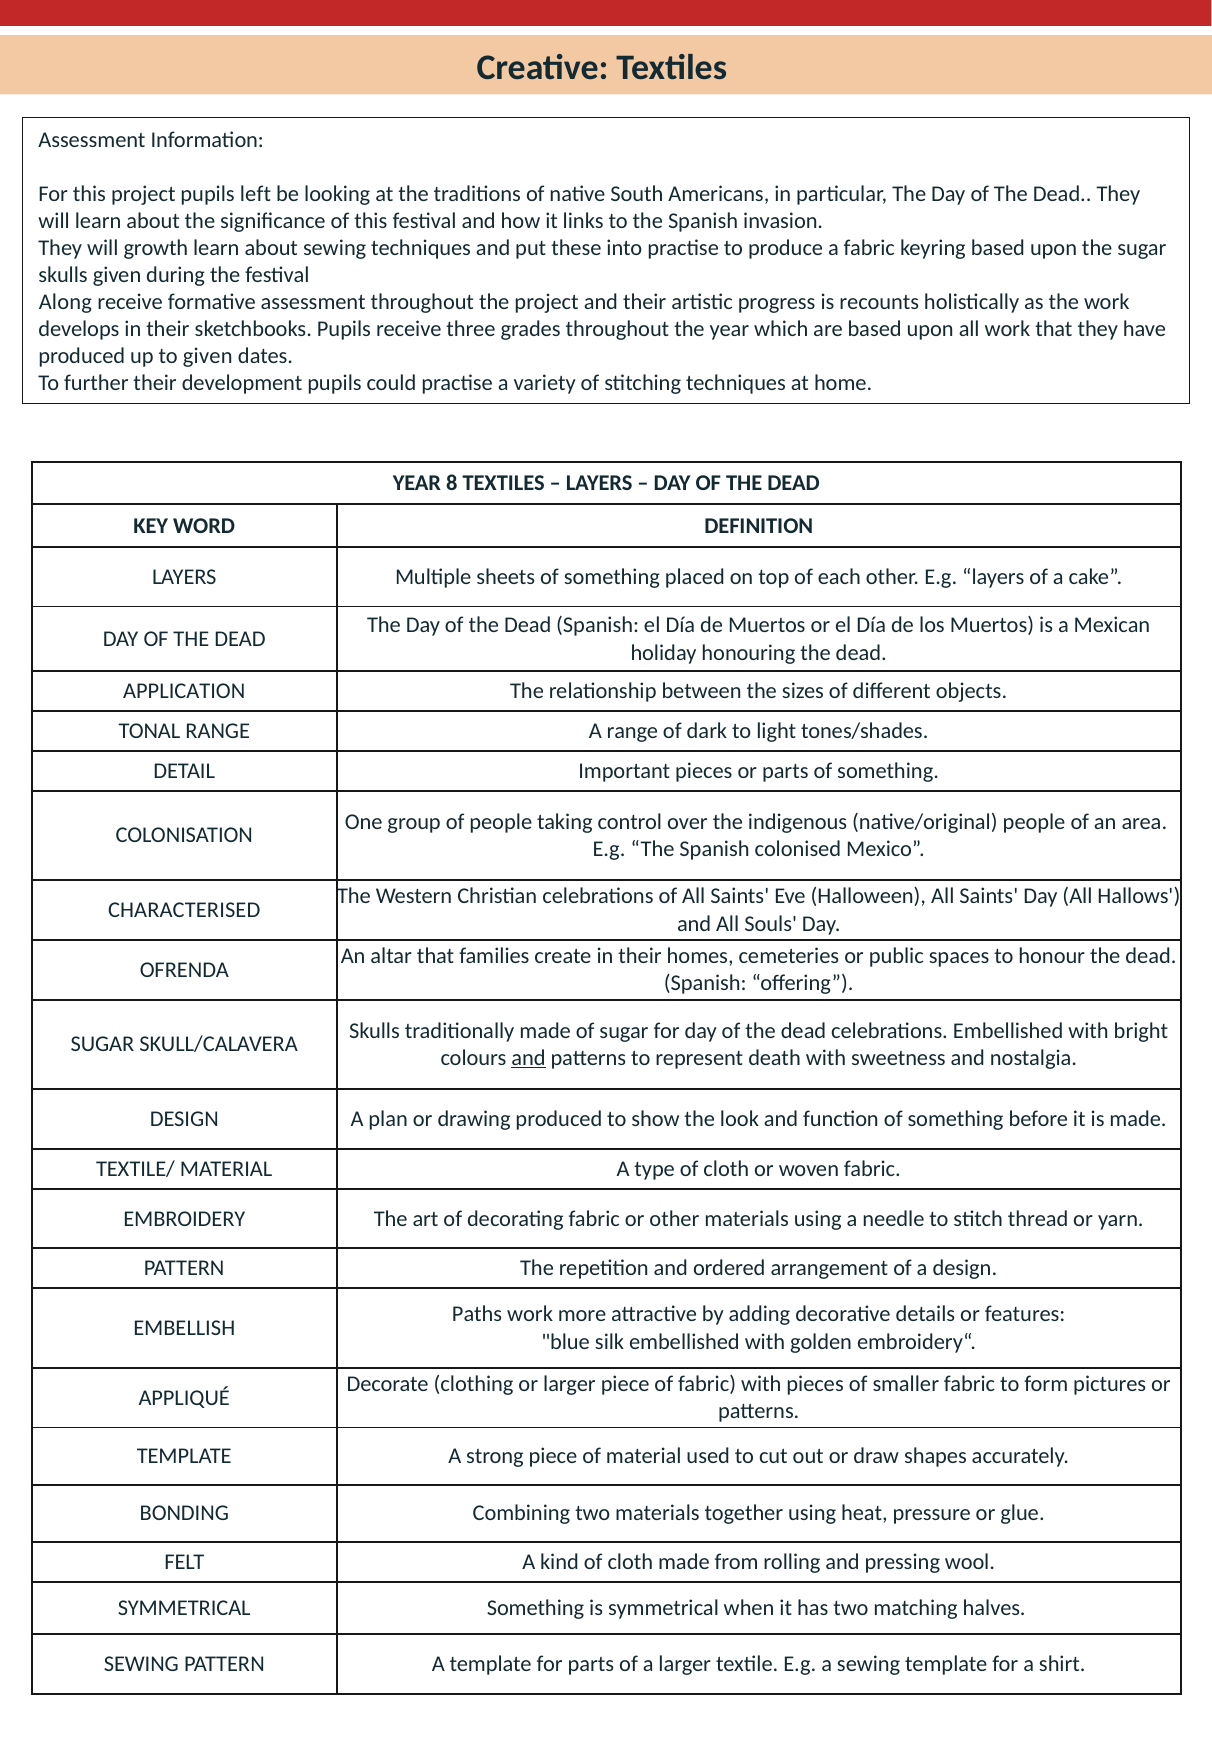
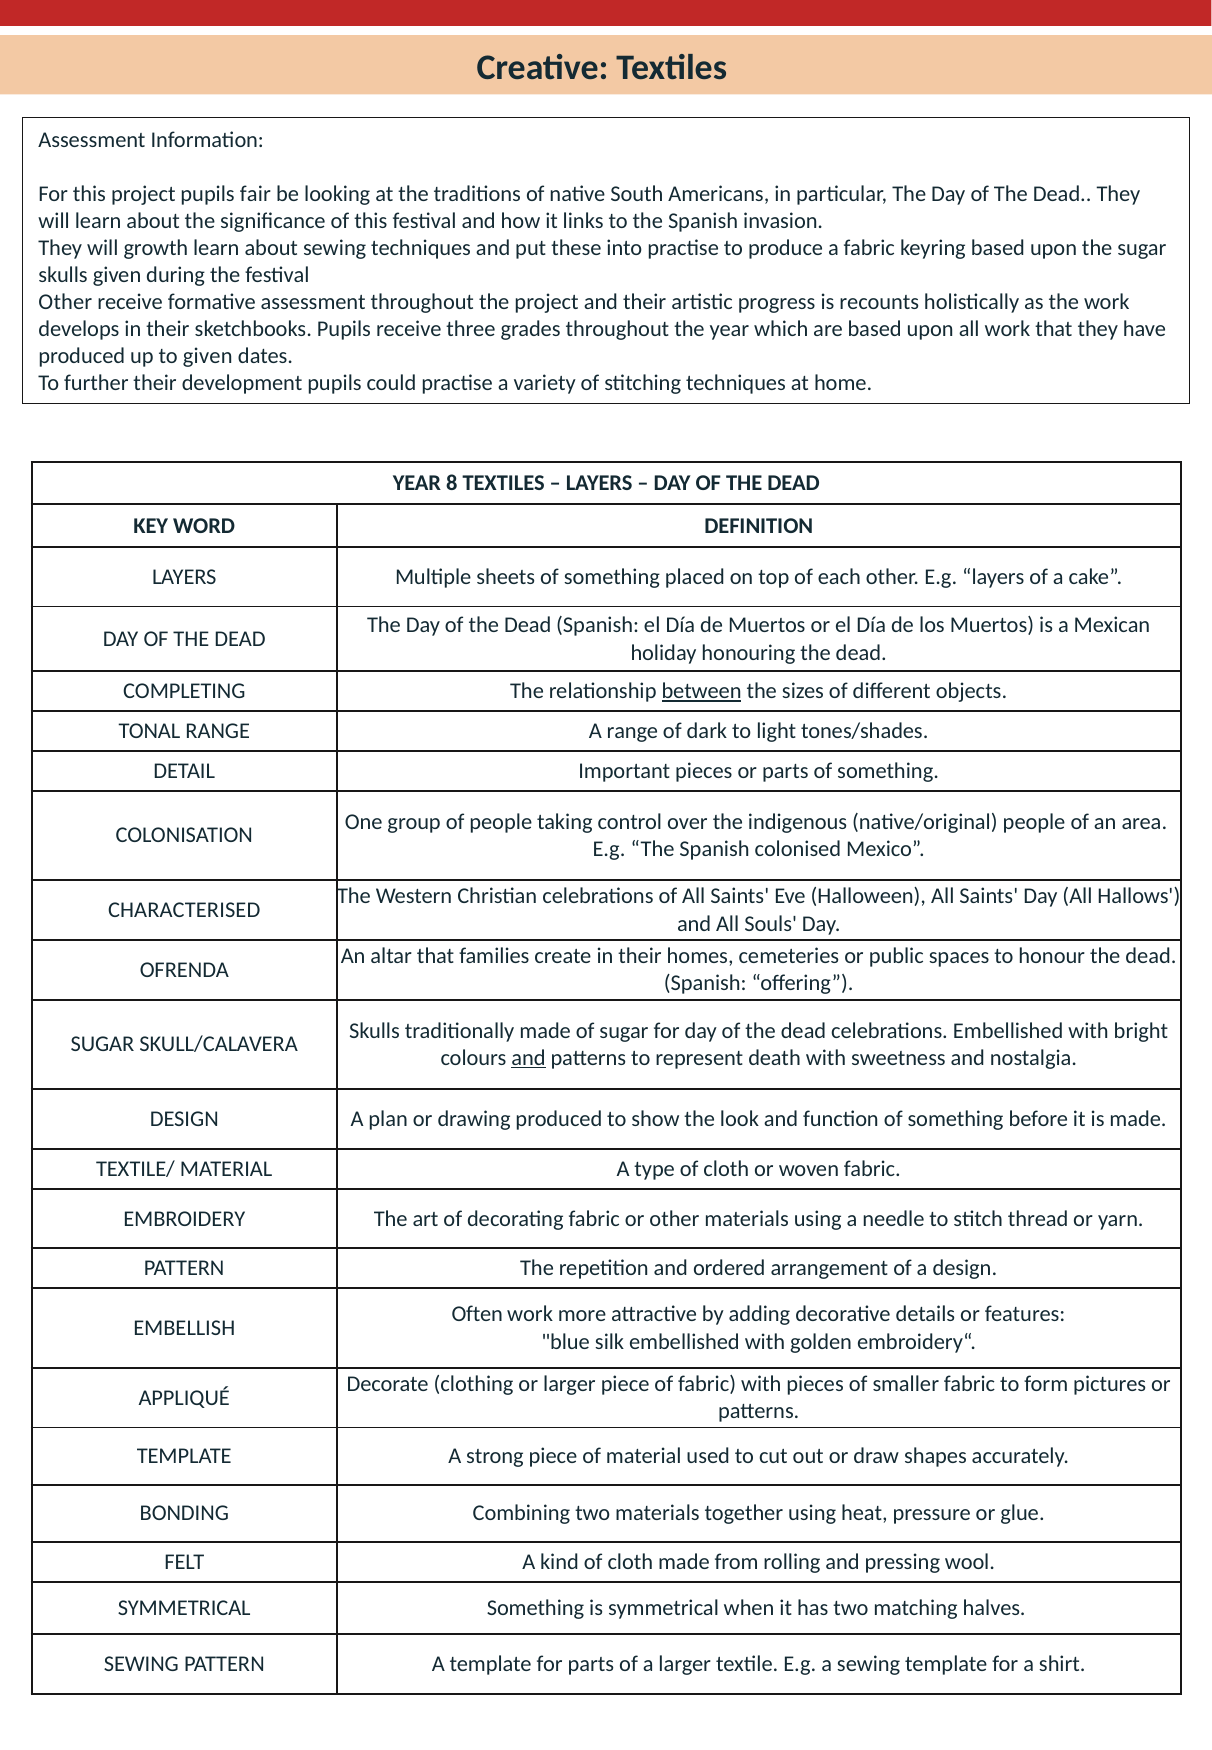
left: left -> fair (255, 194)
Along: Along -> Other (65, 302)
APPLICATION: APPLICATION -> COMPLETING (184, 692)
between underline: none -> present (702, 692)
Paths: Paths -> Often (477, 1315)
